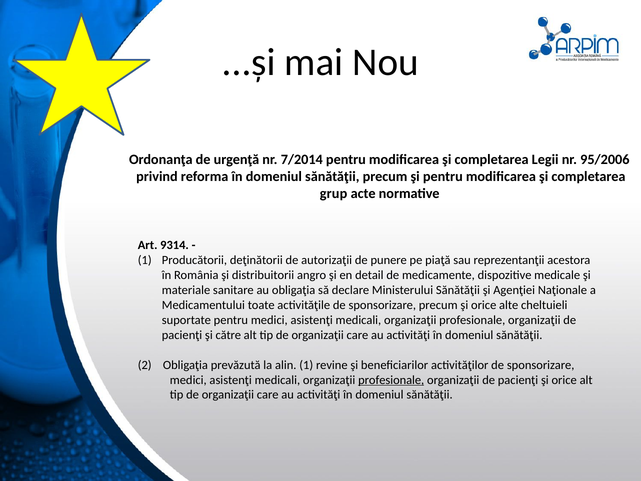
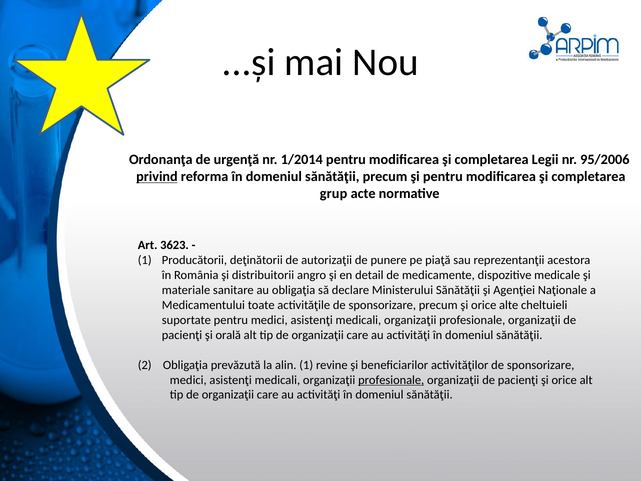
7/2014: 7/2014 -> 1/2014 (302, 160)
privind underline: none -> present (157, 177)
9314: 9314 -> 3623 (175, 245)
către: către -> orală (228, 335)
